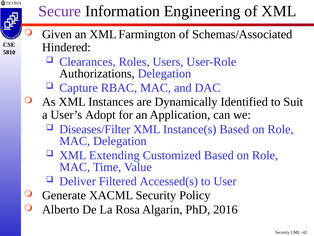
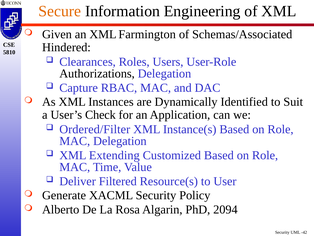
Secure colour: purple -> orange (60, 11)
Adopt: Adopt -> Check (100, 115)
Diseases/Filter: Diseases/Filter -> Ordered/Filter (95, 129)
Accessed(s: Accessed(s -> Resource(s (169, 181)
2016: 2016 -> 2094 (225, 209)
